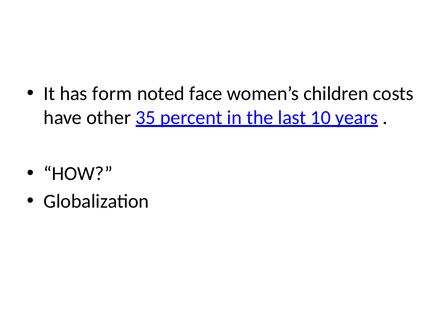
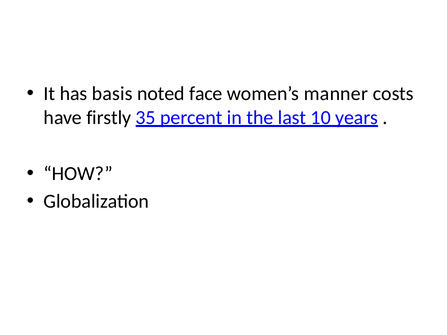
form: form -> basis (112, 94)
children: children -> manner (336, 94)
other: other -> firstly (109, 118)
